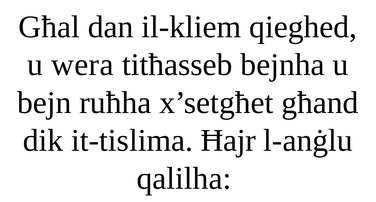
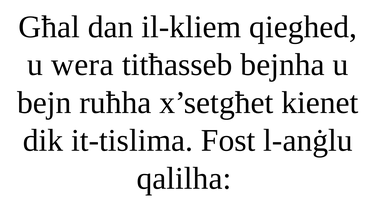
għand: għand -> kienet (320, 103)
Ħajr: Ħajr -> Fost (228, 141)
